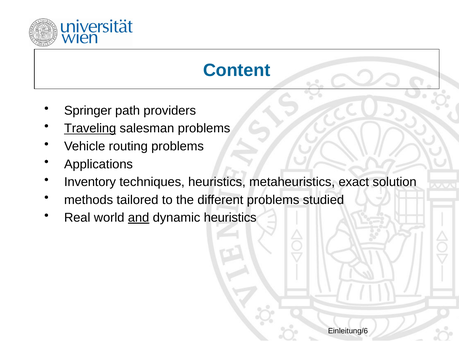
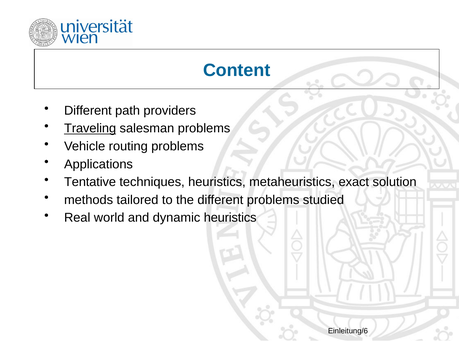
Springer: Springer -> Different (88, 111)
Inventory: Inventory -> Tentative (90, 182)
and underline: present -> none (139, 218)
